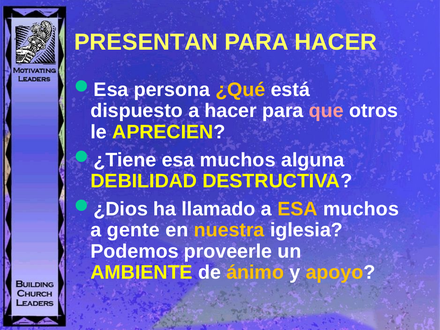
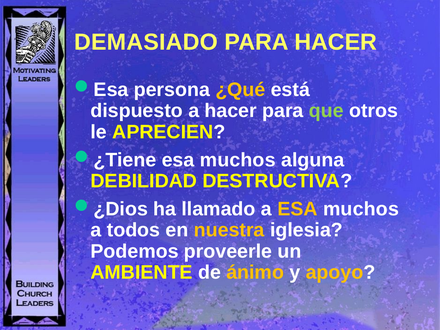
PRESENTAN: PRESENTAN -> DEMASIADO (146, 42)
que colour: pink -> light green (326, 111)
gente: gente -> todos (133, 230)
